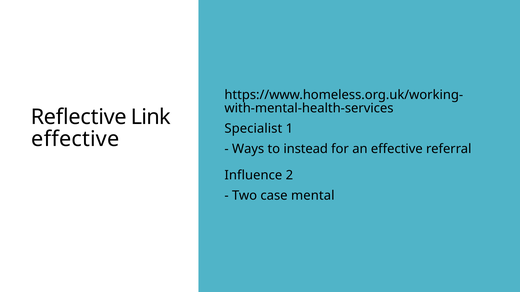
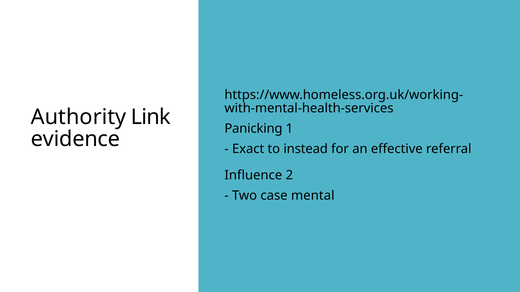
Reflective: Reflective -> Authority (79, 117)
Specialist: Specialist -> Panicking (253, 129)
effective: effective -> evidence (75, 139)
Ways: Ways -> Exact (248, 149)
